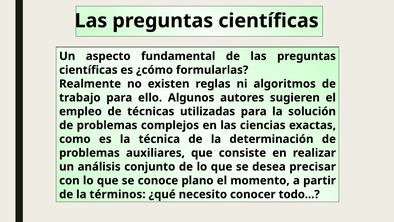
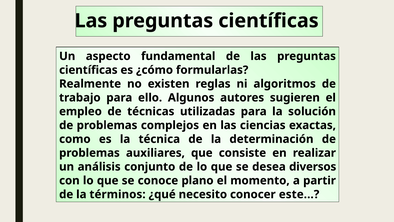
precisar: precisar -> diversos (313, 166)
todo: todo -> este (299, 194)
